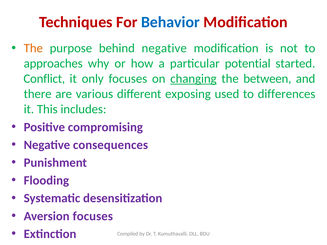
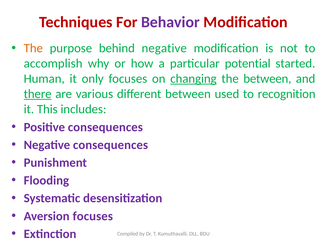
Behavior colour: blue -> purple (170, 22)
approaches: approaches -> accomplish (53, 64)
Conflict: Conflict -> Human (44, 79)
there underline: none -> present (38, 94)
different exposing: exposing -> between (188, 94)
differences: differences -> recognition (287, 94)
Positive compromising: compromising -> consequences (105, 127)
